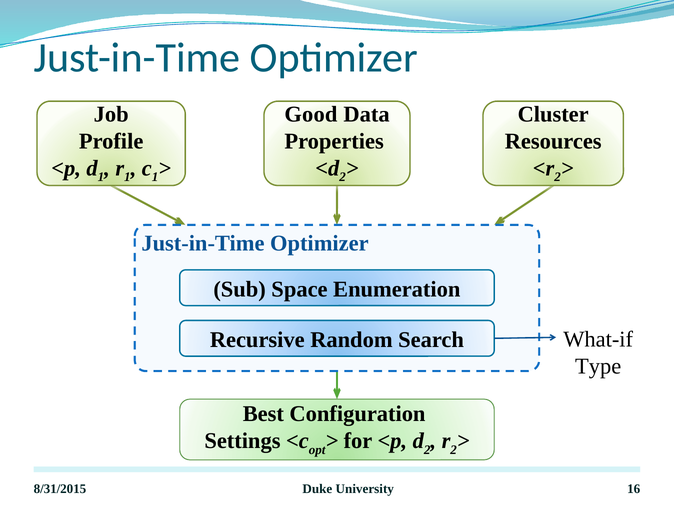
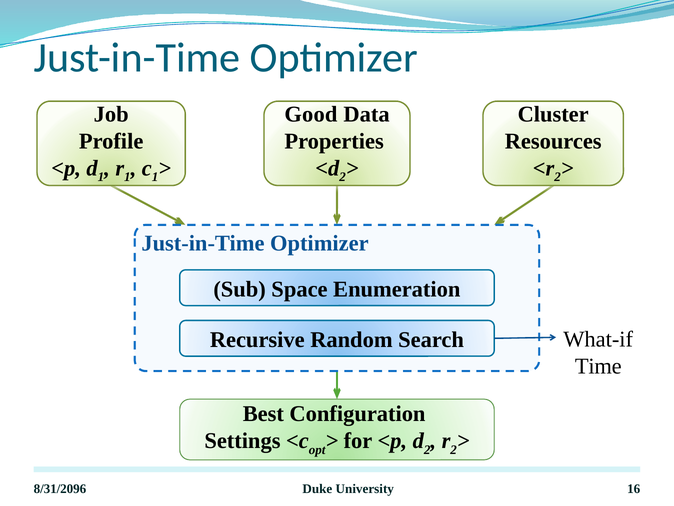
Type: Type -> Time (598, 366)
8/31/2015: 8/31/2015 -> 8/31/2096 (60, 488)
